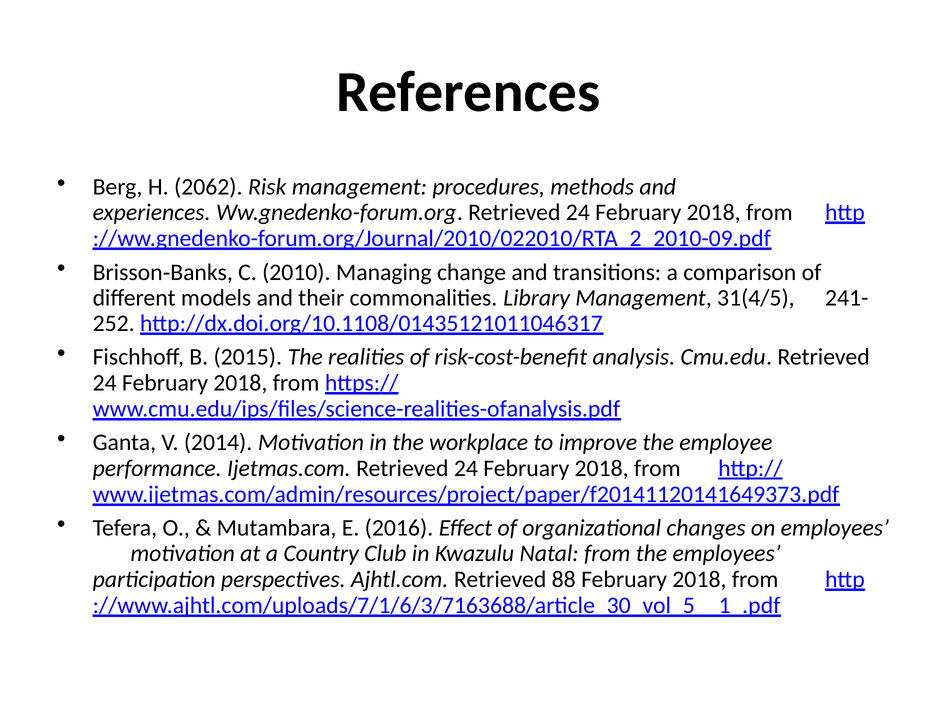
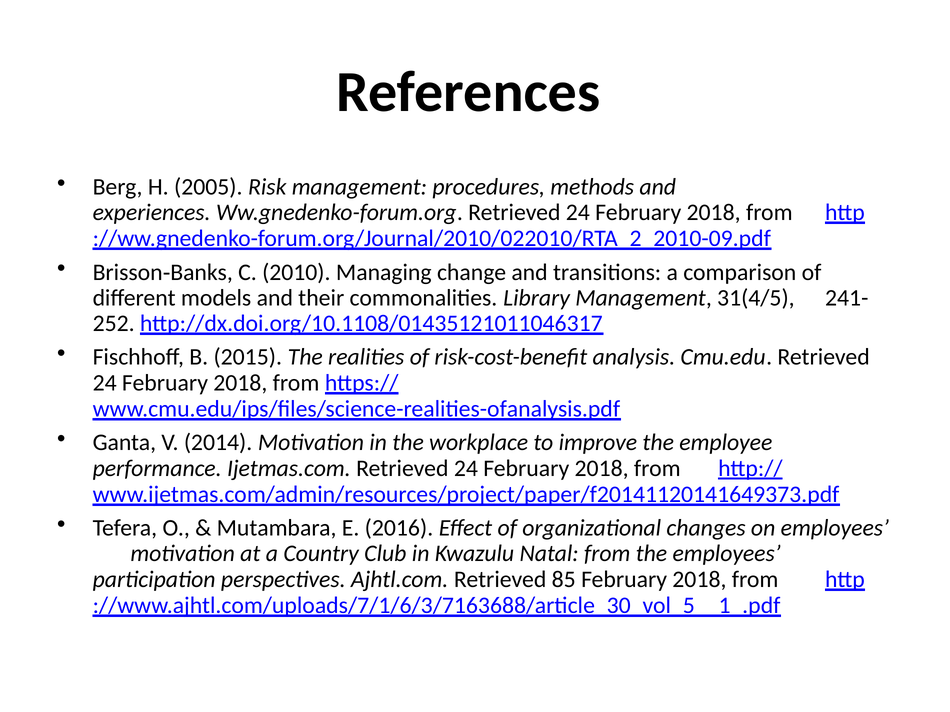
2062: 2062 -> 2005 (208, 187)
88: 88 -> 85 (564, 580)
